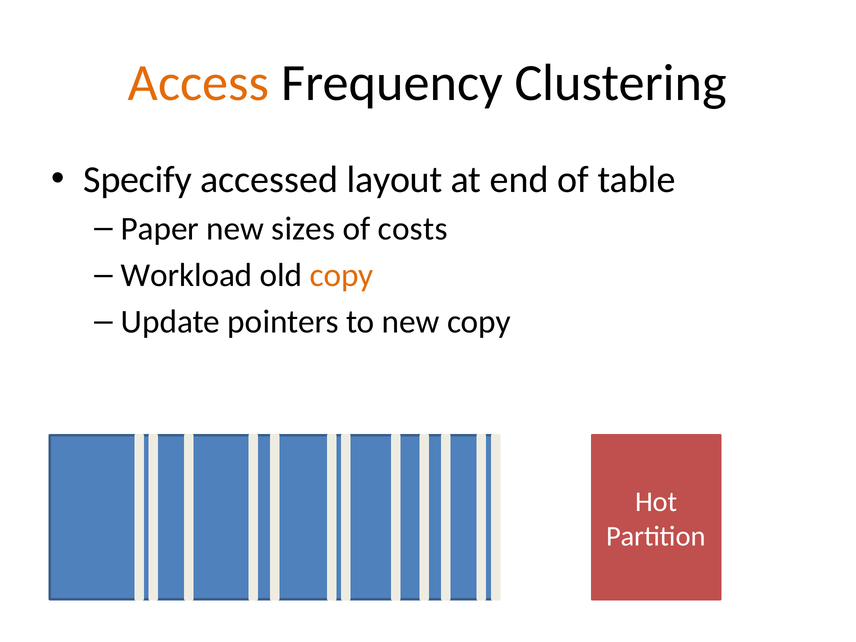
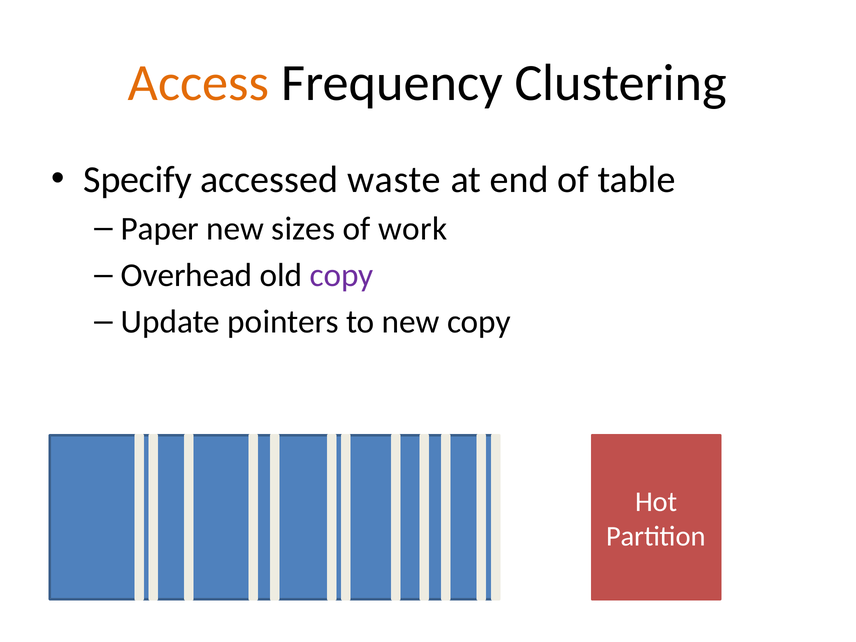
layout: layout -> waste (394, 180)
costs: costs -> work (413, 229)
Workload: Workload -> Overhead (187, 275)
copy colour: orange -> purple (342, 275)
